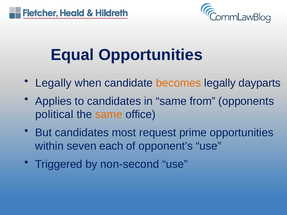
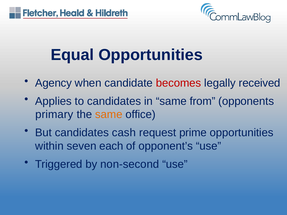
Legally: Legally -> Agency (53, 83)
becomes colour: orange -> red (178, 83)
dayparts: dayparts -> received (260, 83)
political: political -> primary (54, 115)
most: most -> cash (124, 133)
